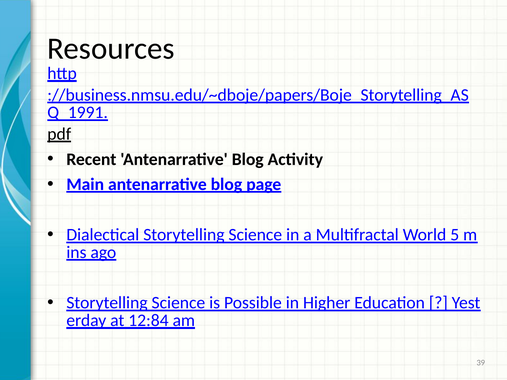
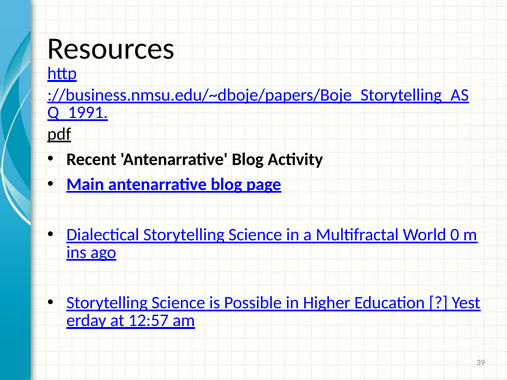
5: 5 -> 0 (455, 235)
12:84: 12:84 -> 12:57 (148, 321)
